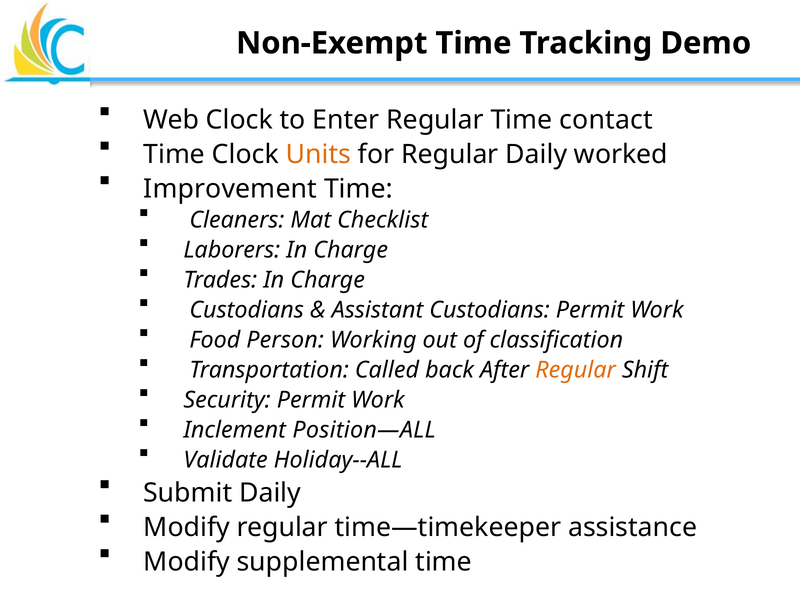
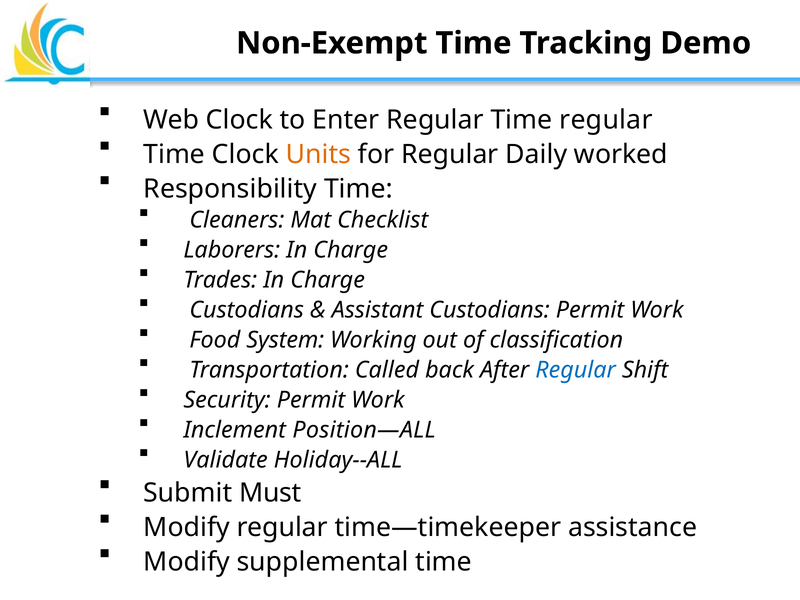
Time contact: contact -> regular (606, 120)
Improvement: Improvement -> Responsibility (230, 189)
Person: Person -> System (285, 340)
Regular colour: orange -> blue (576, 370)
Submit Daily: Daily -> Must (270, 493)
